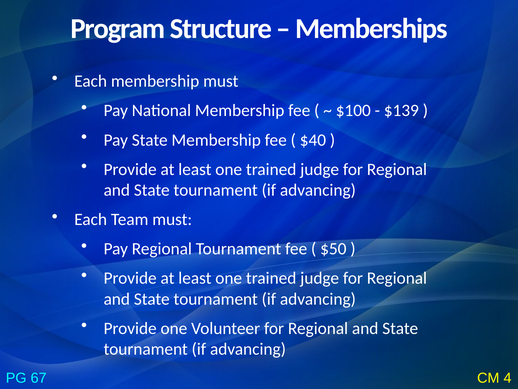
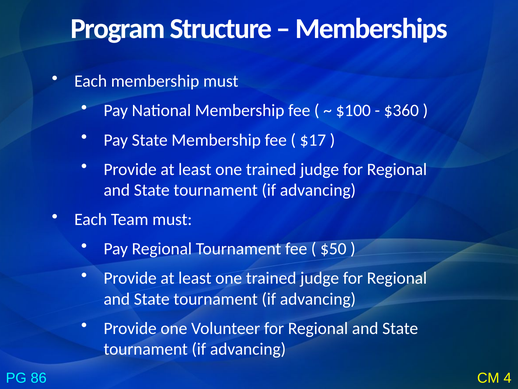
$139: $139 -> $360 (401, 110)
$40: $40 -> $17 (313, 140)
67: 67 -> 86 (39, 378)
